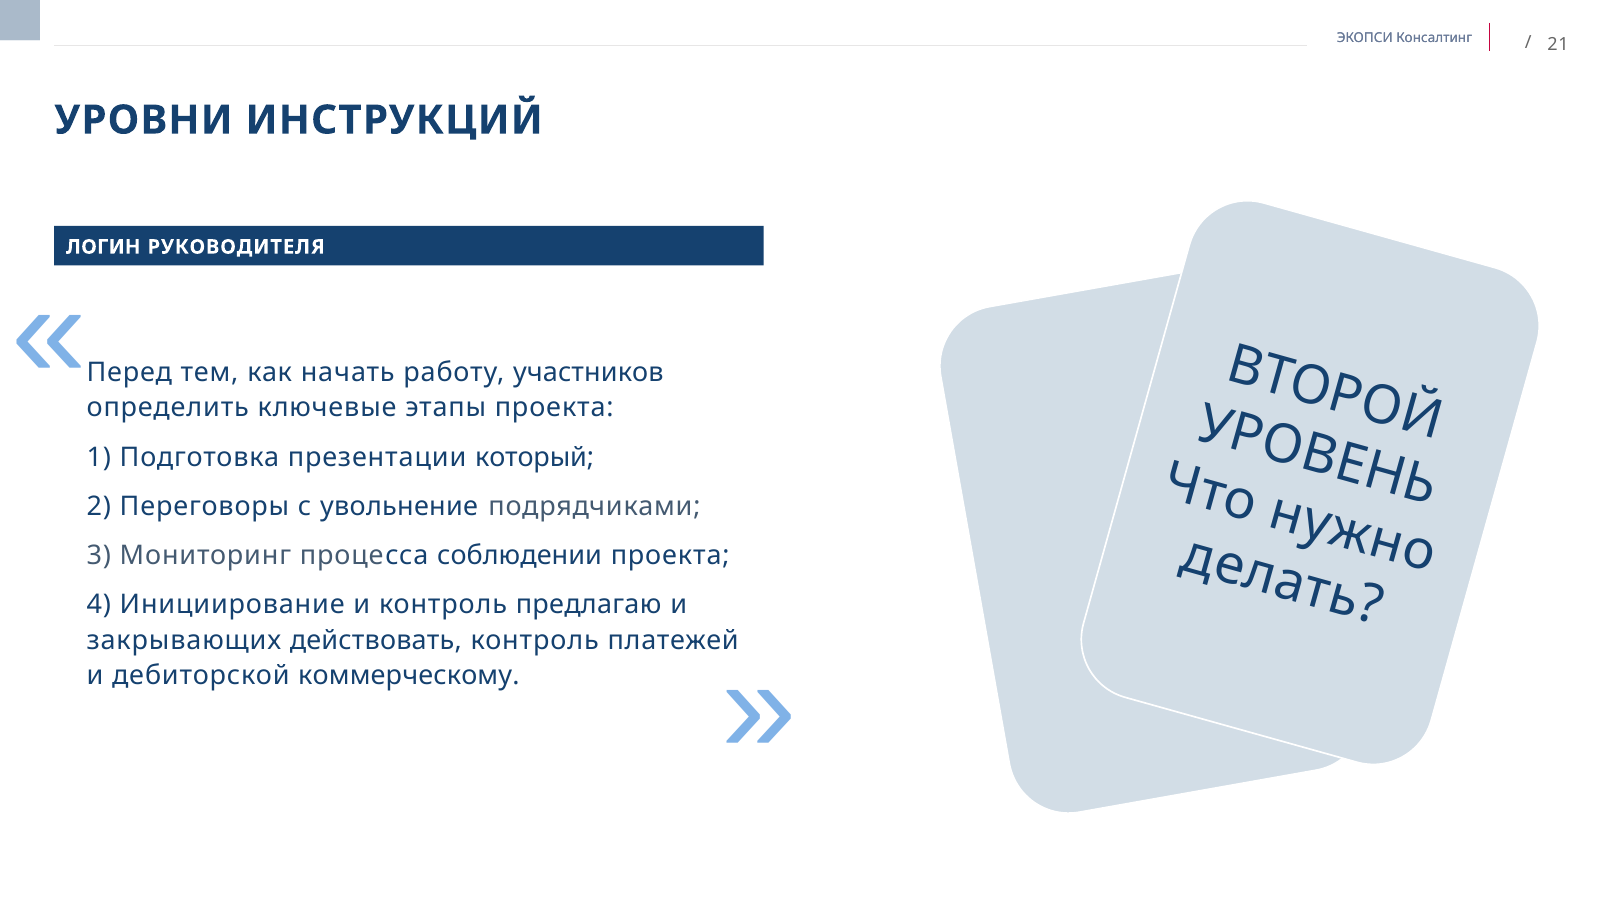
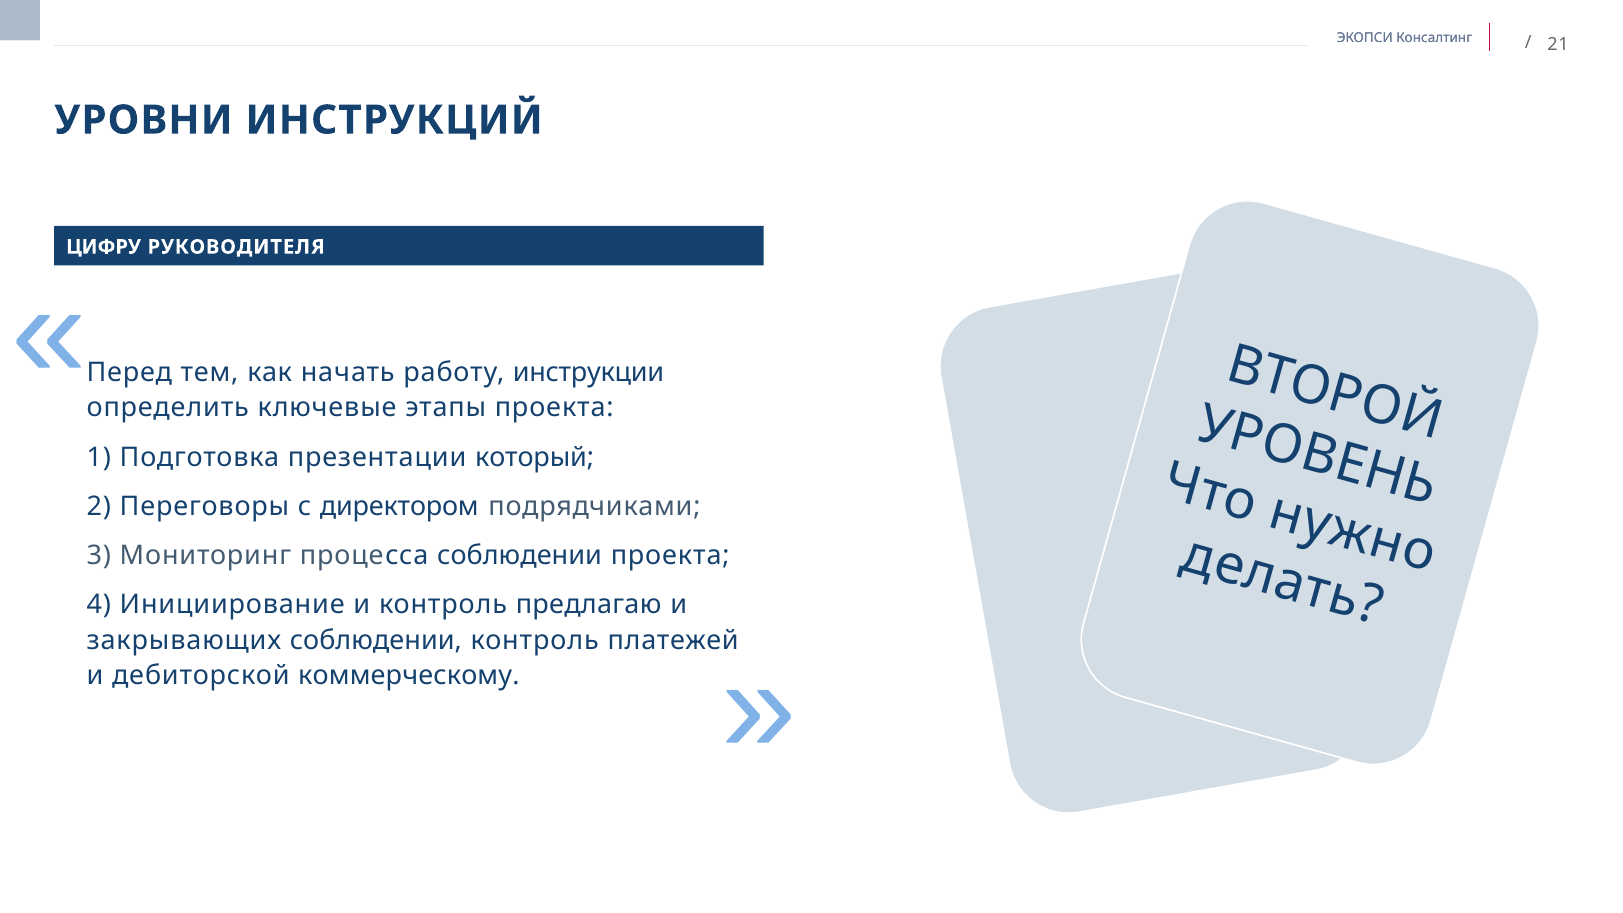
ЛОГИН: ЛОГИН -> ЦИФРУ (103, 247)
участников: участников -> инструкции (589, 372)
увольнение: увольнение -> директором (399, 506)
закрывающих действовать: действовать -> соблюдении (376, 640)
